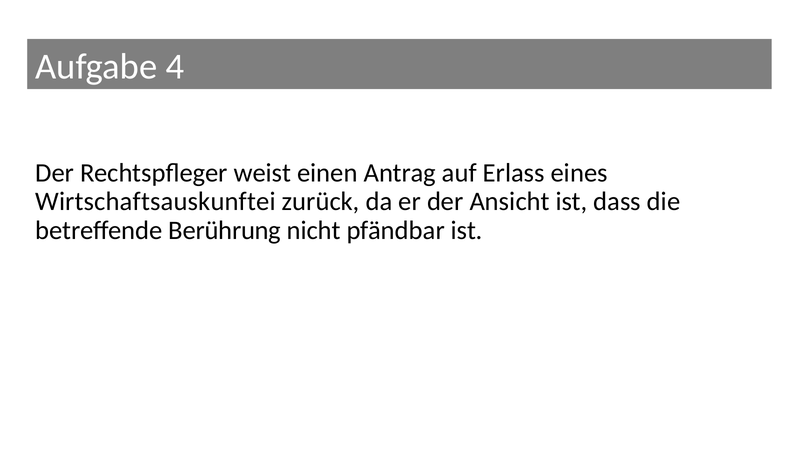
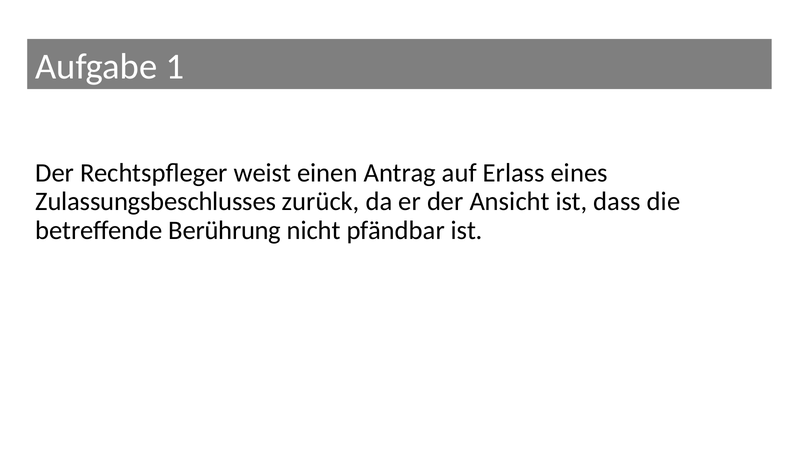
4: 4 -> 1 (175, 66)
Wirtschaftsauskunftei: Wirtschaftsauskunftei -> Zulassungsbeschlusses (156, 201)
